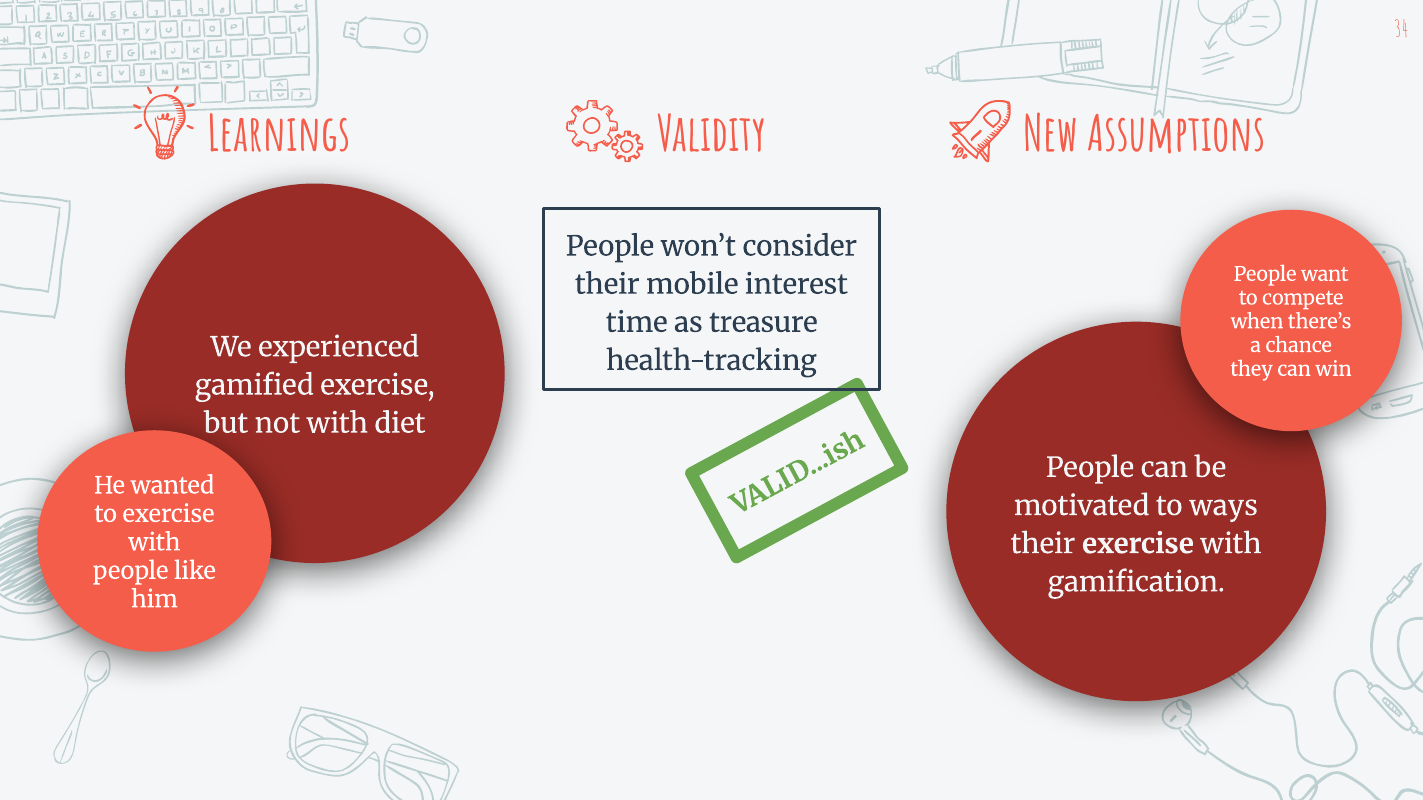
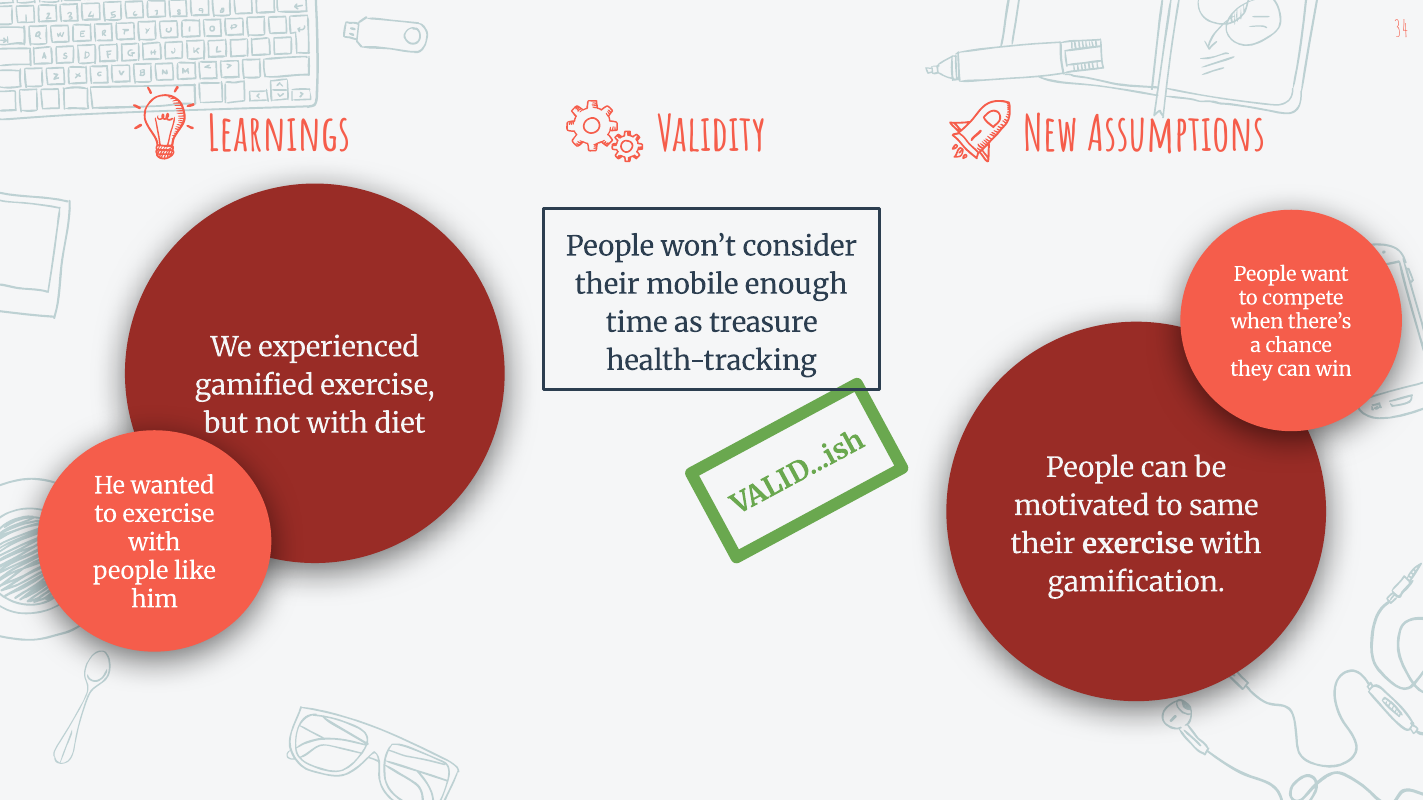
interest: interest -> enough (796, 285)
ways: ways -> same (1224, 506)
